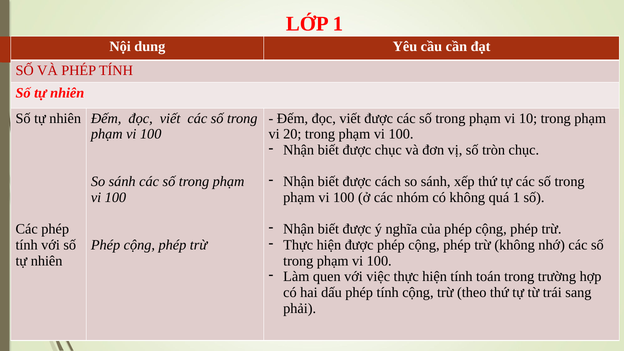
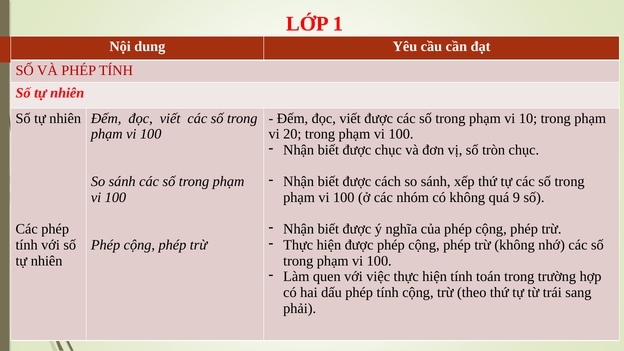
quá 1: 1 -> 9 (516, 197)
